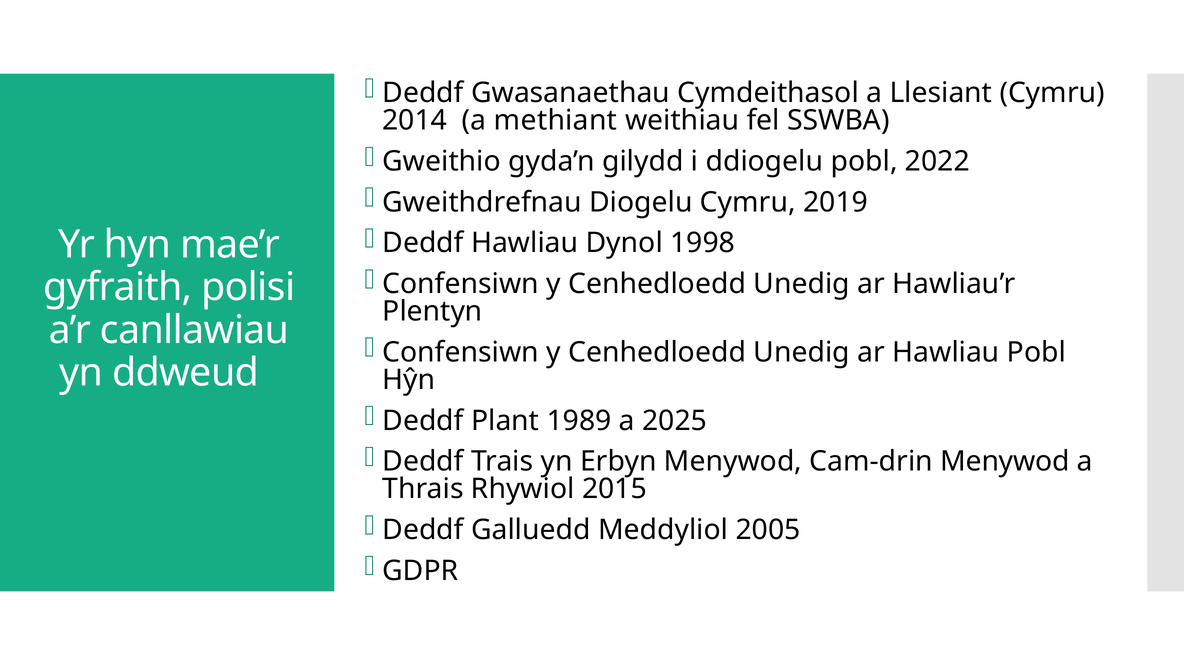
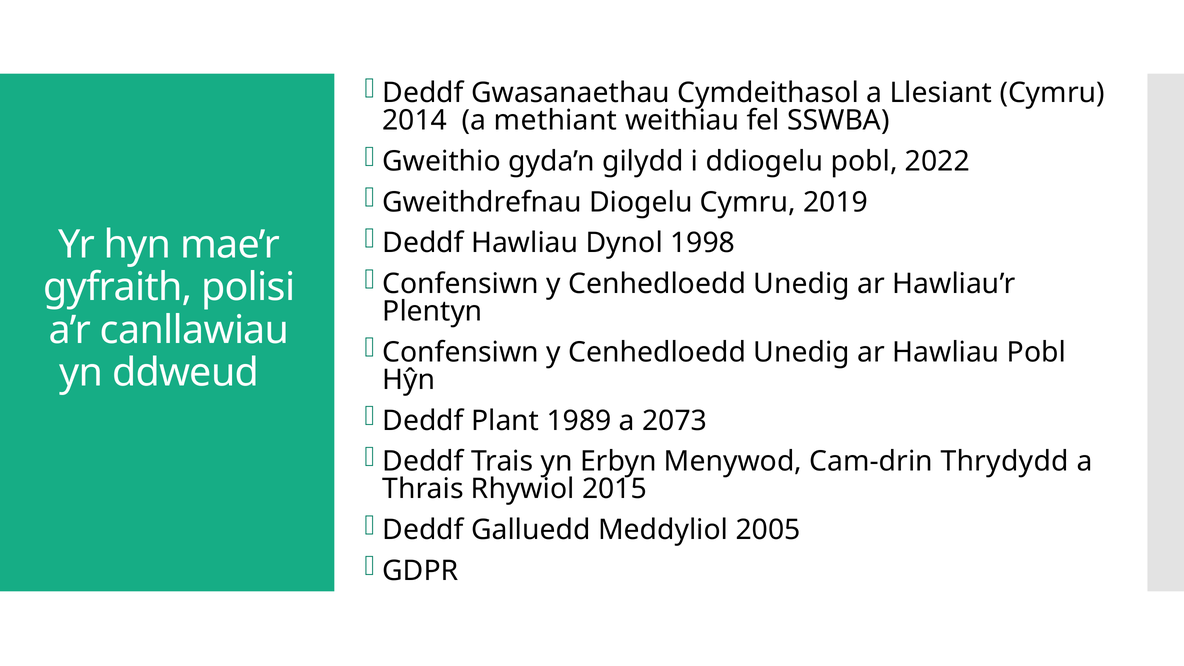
2025: 2025 -> 2073 (675, 421)
Cam-drin Menywod: Menywod -> Thrydydd (1005, 462)
